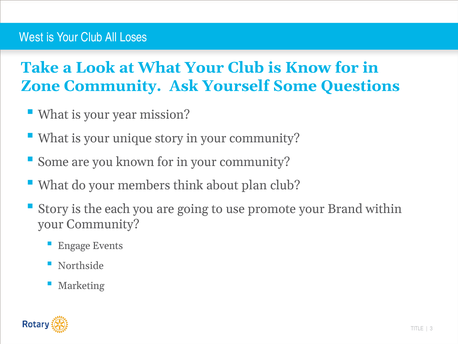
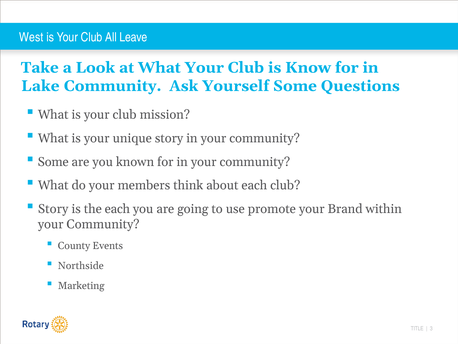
Loses: Loses -> Leave (133, 37)
Zone: Zone -> Lake (40, 86)
What is your year: year -> club (125, 115)
about plan: plan -> each (254, 185)
Engage: Engage -> County (74, 245)
